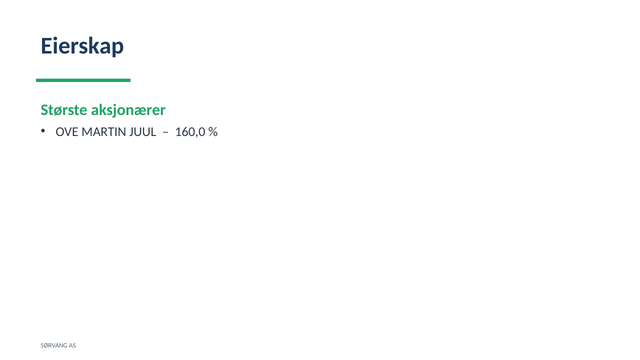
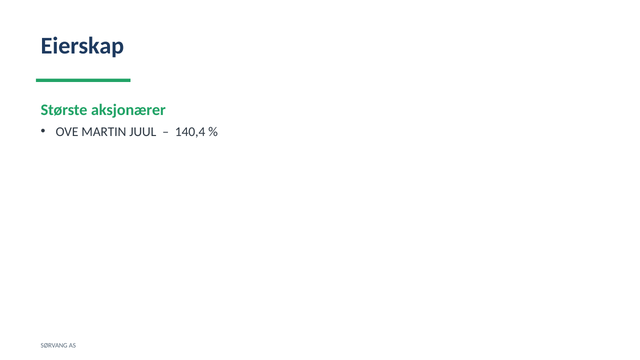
160,0: 160,0 -> 140,4 (190, 132)
